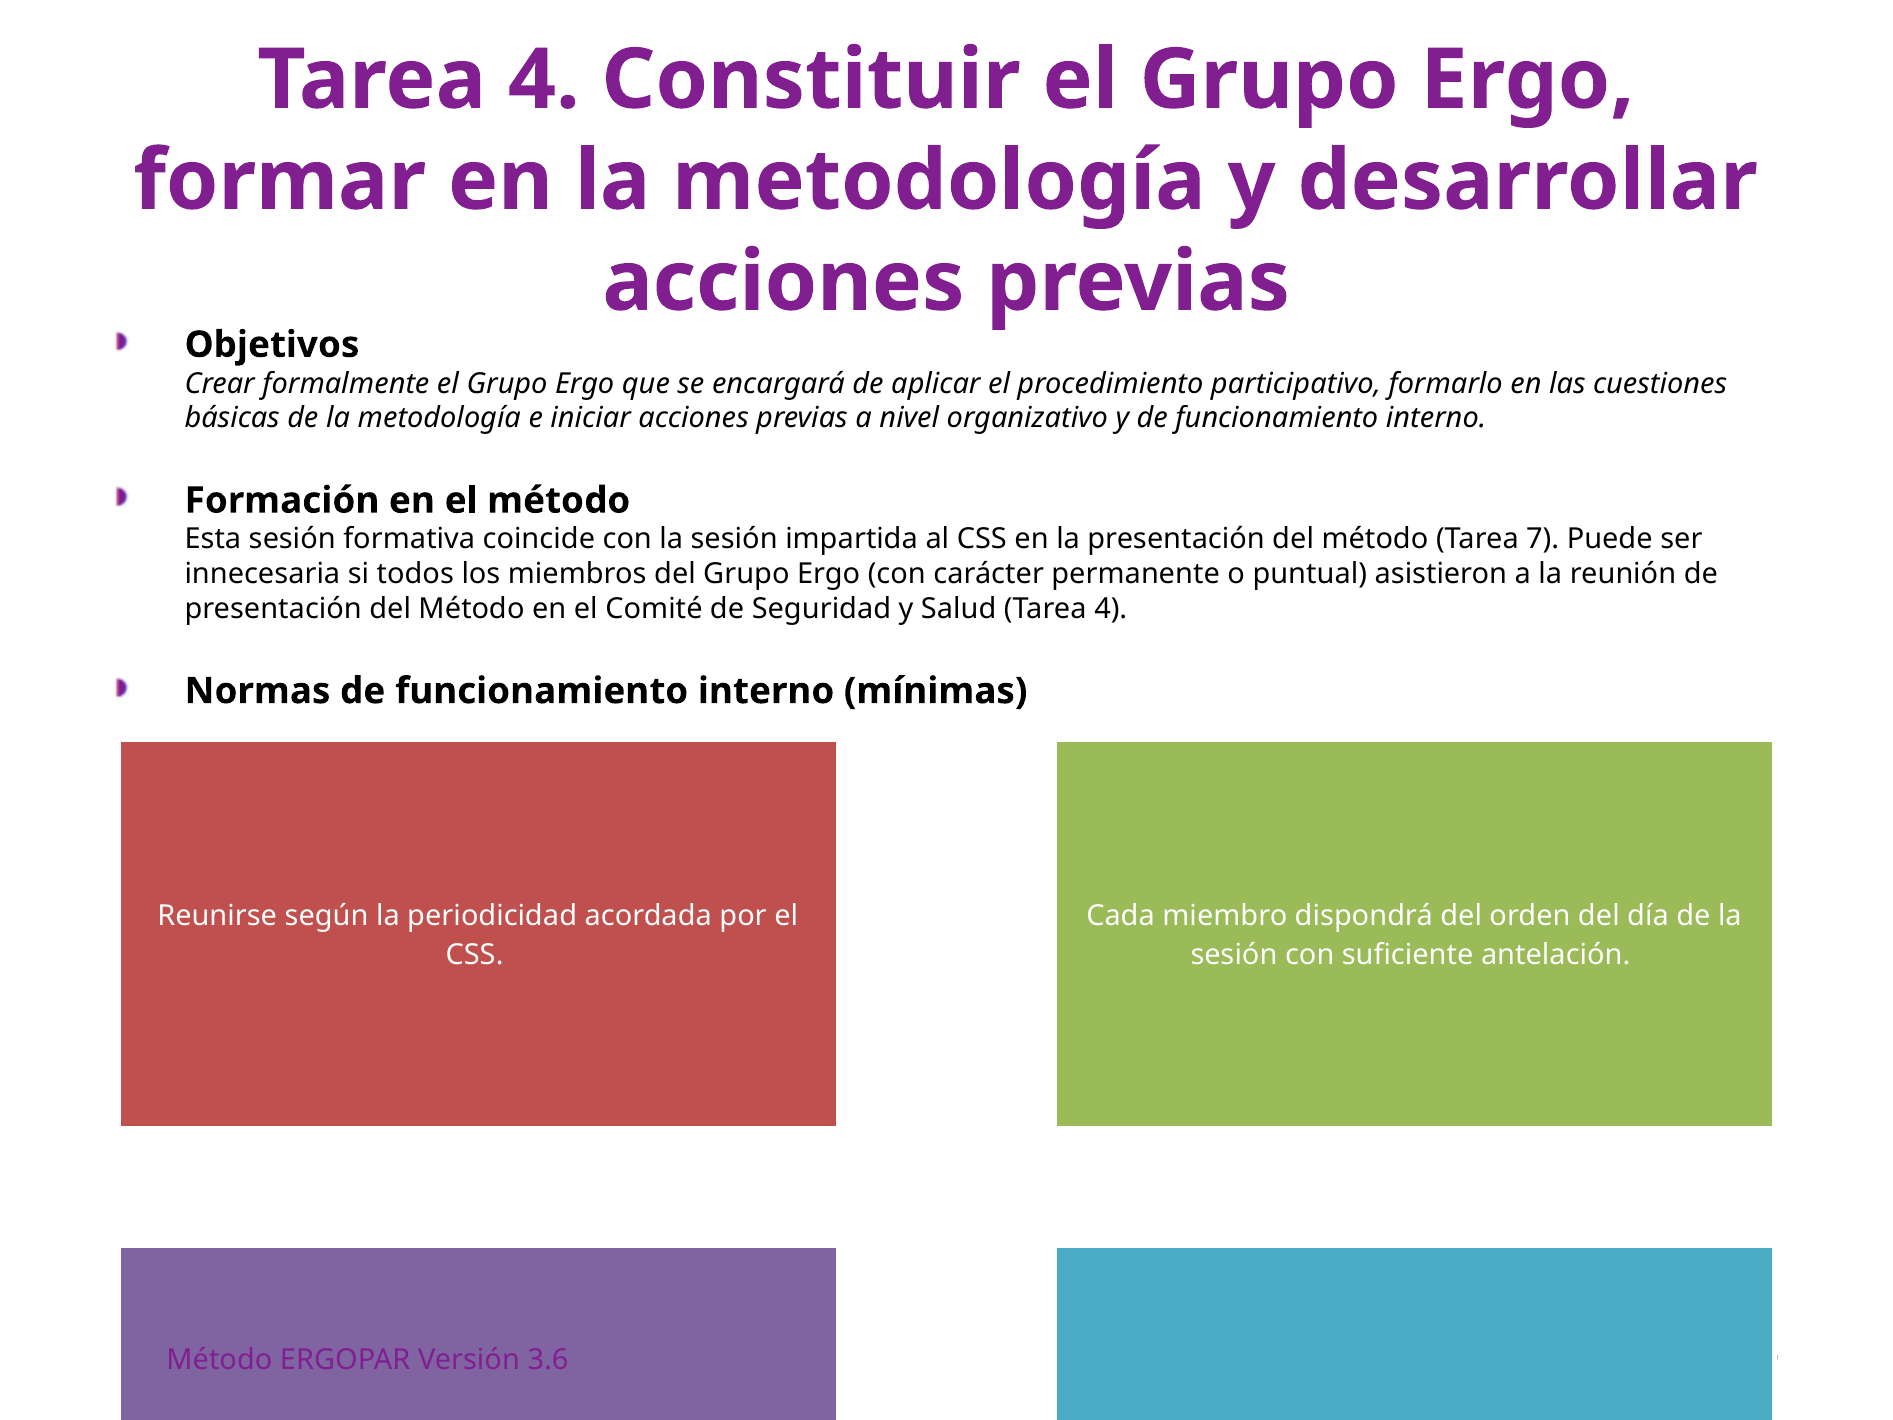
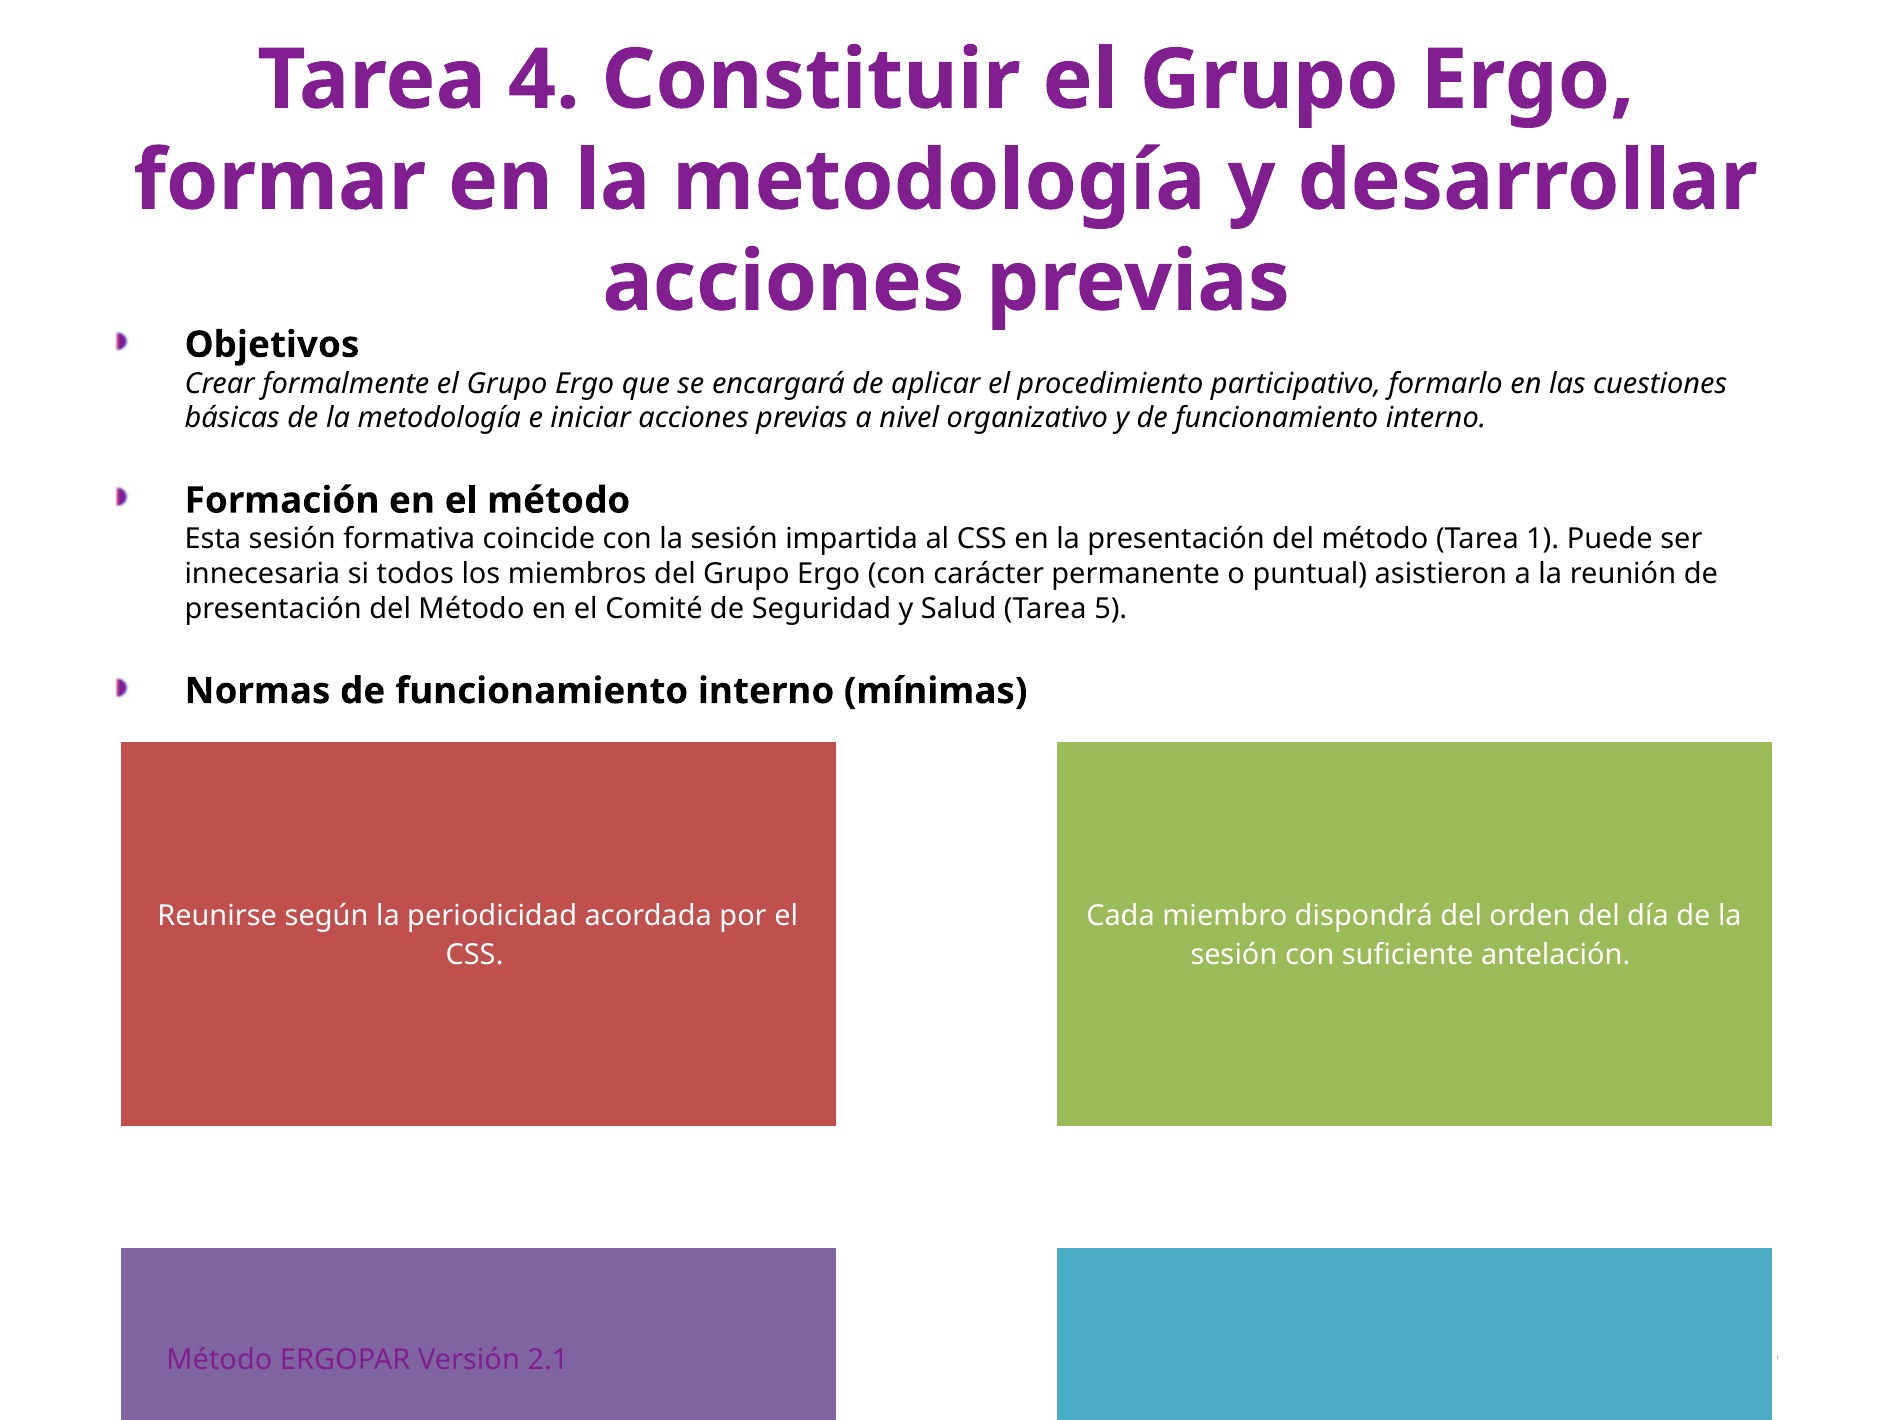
7: 7 -> 1 (1543, 539)
Salud Tarea 4: 4 -> 5 (1111, 609)
3.6: 3.6 -> 2.1 (548, 1360)
